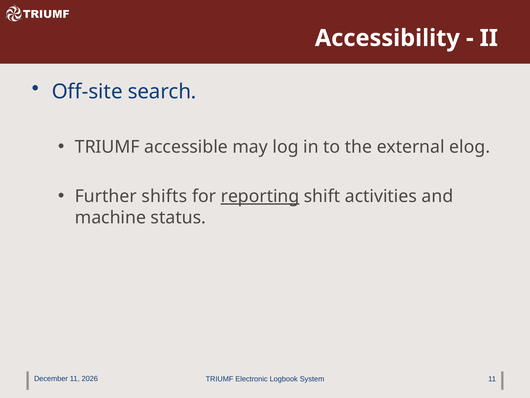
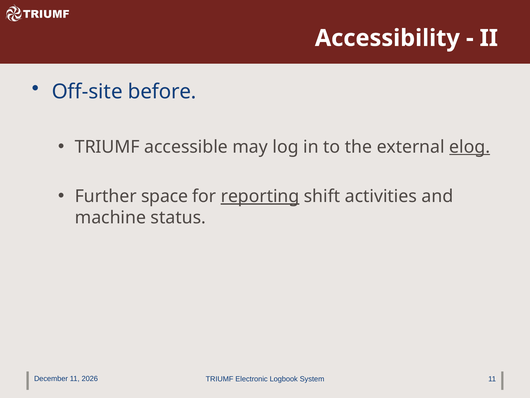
search: search -> before (162, 92)
elog underline: none -> present (470, 147)
shifts: shifts -> space (165, 196)
